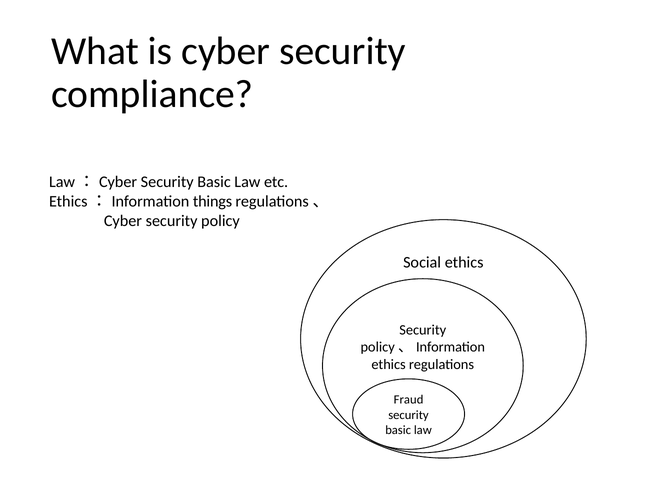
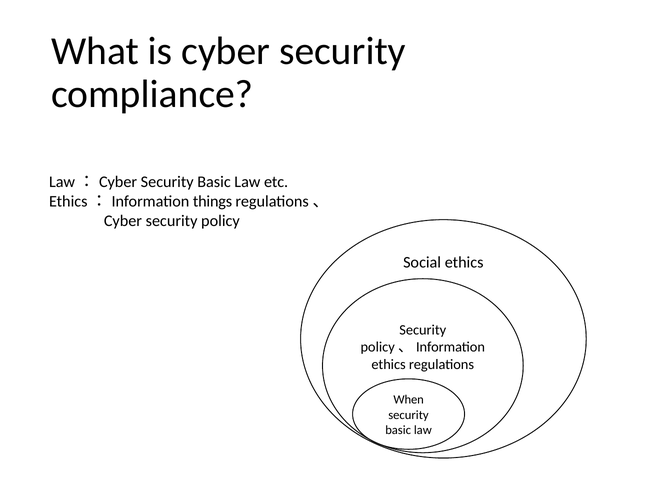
Fraud: Fraud -> When (409, 400)
